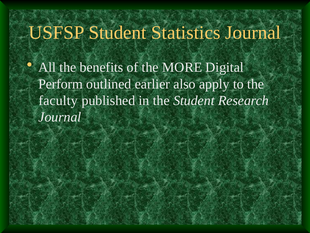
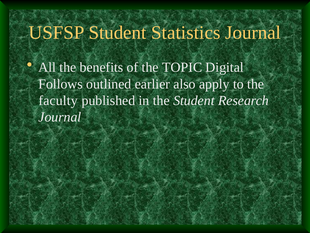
MORE: MORE -> TOPIC (182, 67)
Perform: Perform -> Follows (61, 84)
